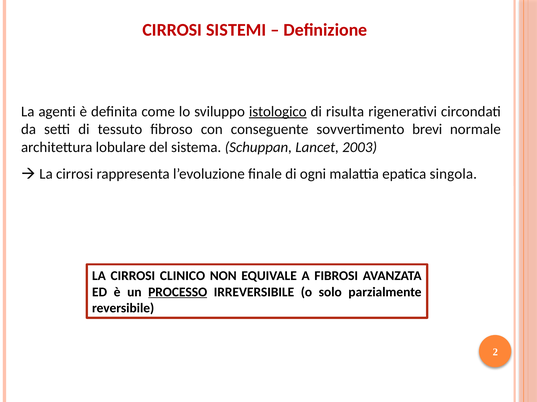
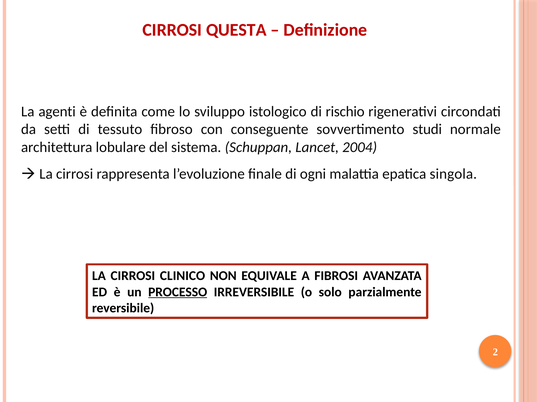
SISTEMI: SISTEMI -> QUESTA (236, 30)
istologico underline: present -> none (278, 112)
risulta: risulta -> rischio (345, 112)
brevi: brevi -> studi (427, 130)
2003: 2003 -> 2004 (360, 148)
